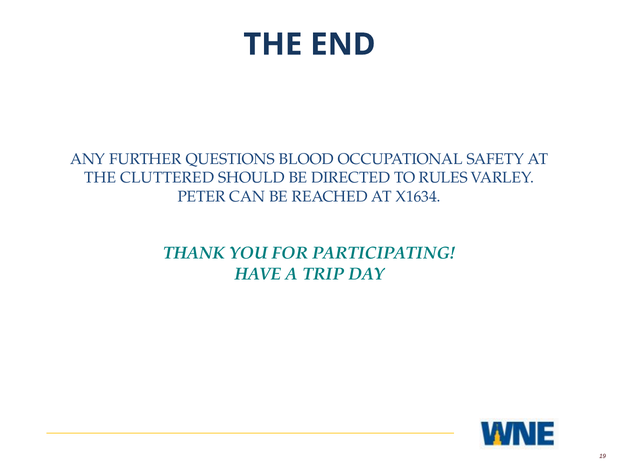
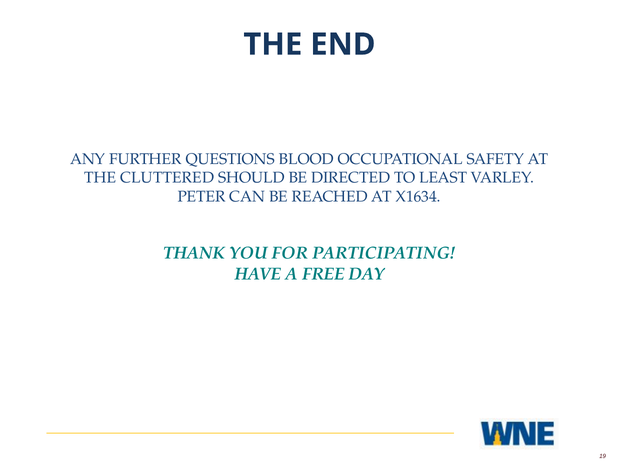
RULES: RULES -> LEAST (443, 178)
TRIP: TRIP -> FREE (324, 274)
